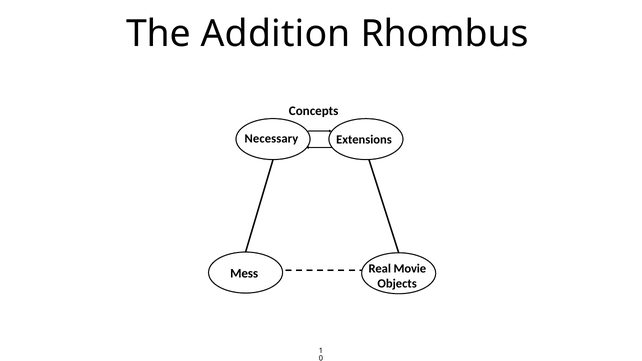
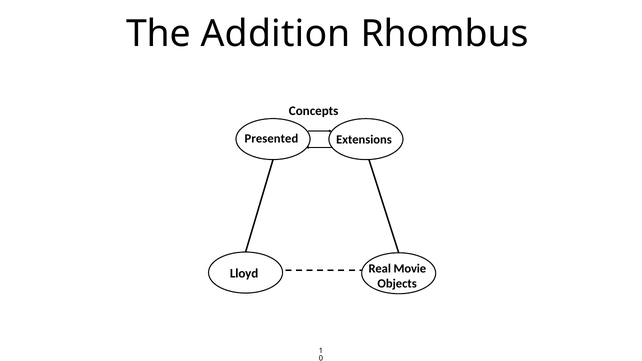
Necessary: Necessary -> Presented (271, 139)
Mess: Mess -> Lloyd (244, 274)
